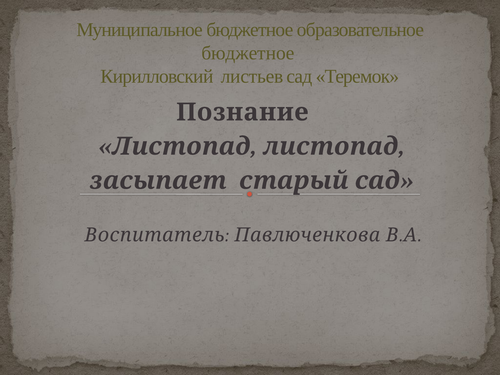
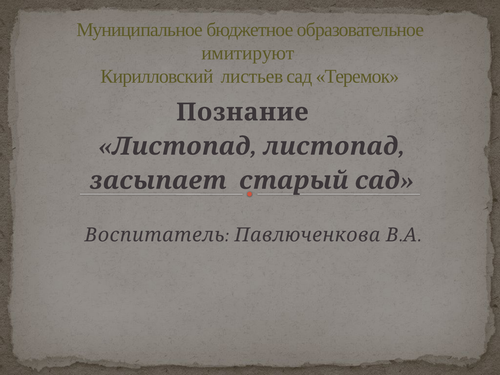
бюджетное: бюджетное -> имитируют (248, 53)
